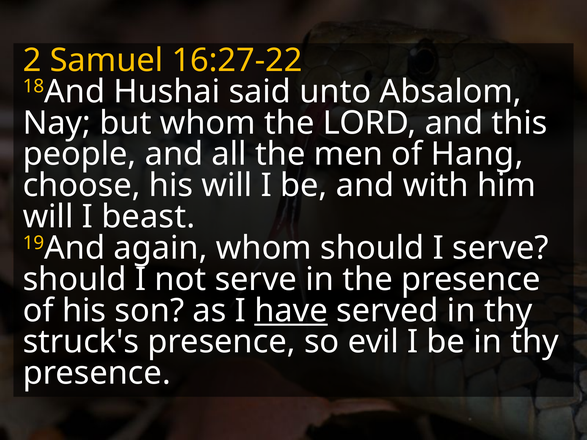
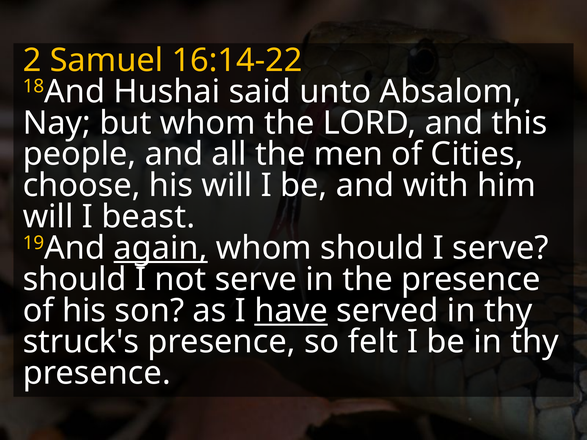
16:27-22: 16:27-22 -> 16:14-22 (237, 60)
Hang: Hang -> Cities (477, 154)
again underline: none -> present (161, 248)
evil: evil -> felt (373, 342)
